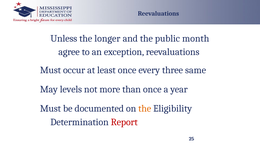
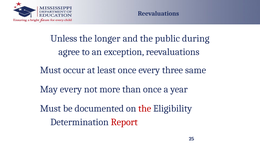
month: month -> during (196, 39)
May levels: levels -> every (71, 90)
the colour: orange -> red (145, 109)
